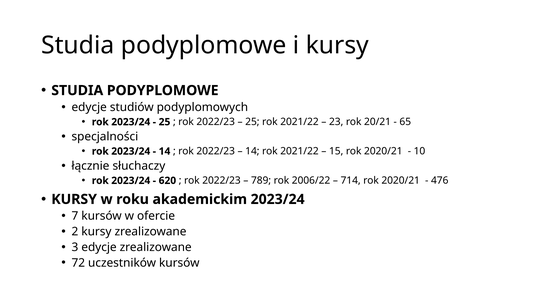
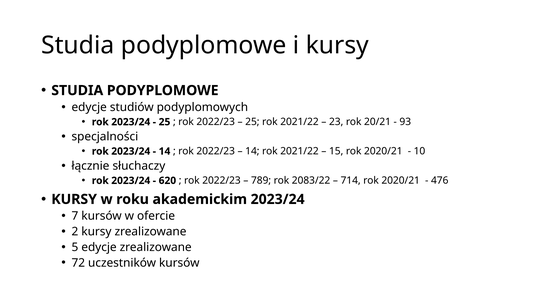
65: 65 -> 93 (405, 122)
2006/22: 2006/22 -> 2083/22 (311, 180)
3: 3 -> 5 (75, 247)
